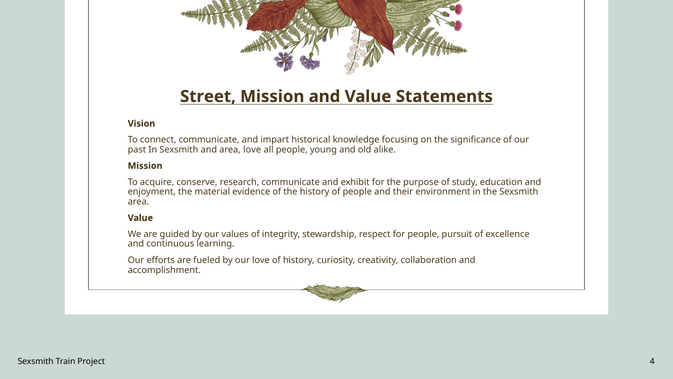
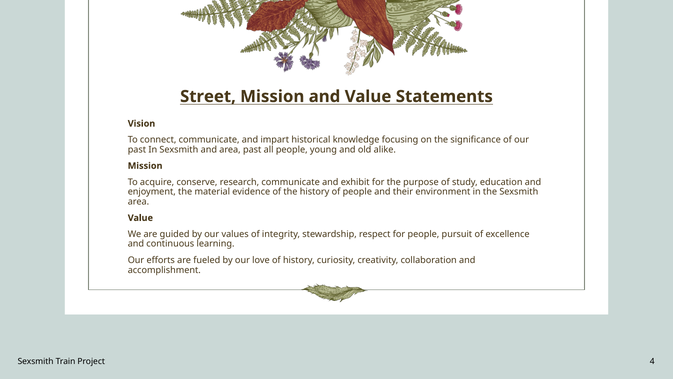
area love: love -> past (252, 149)
